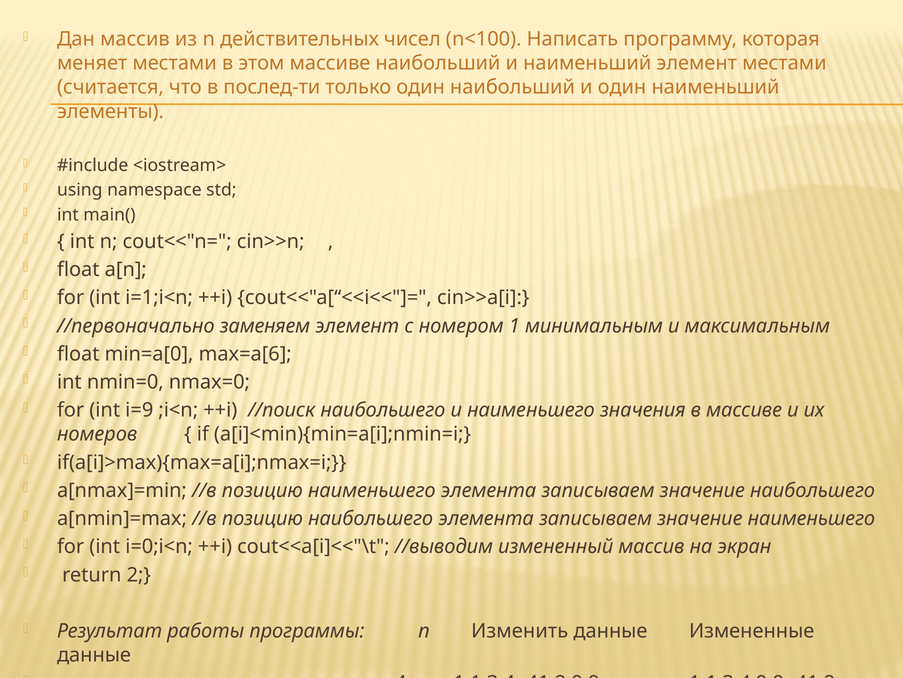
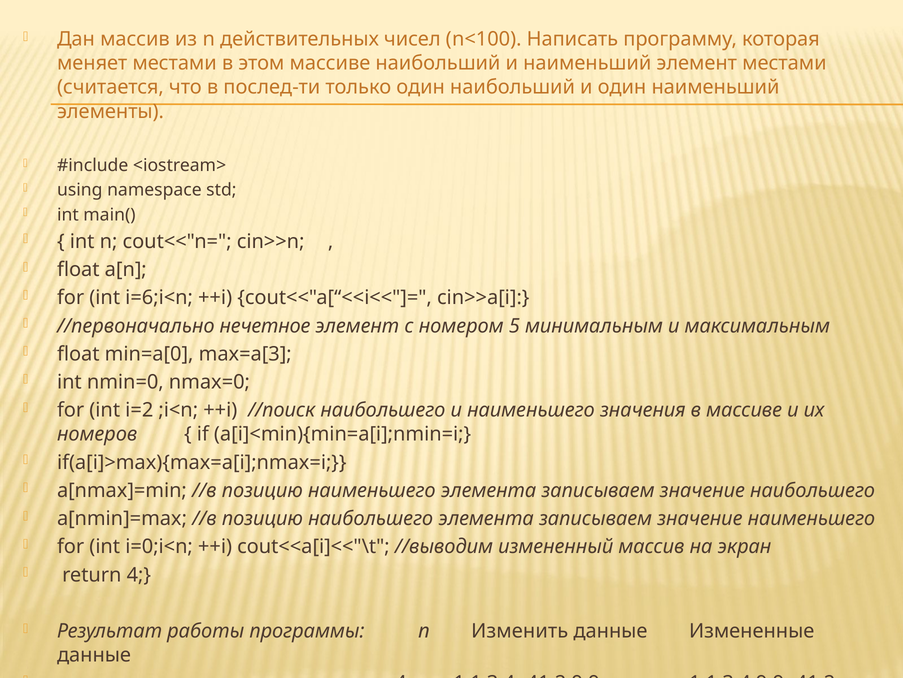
i=1;i<n: i=1;i<n -> i=6;i<n (159, 297)
заменяем: заменяем -> нечетное (265, 326)
1: 1 -> 5 (514, 326)
max=a[6: max=a[6 -> max=a[3 (245, 354)
i=9: i=9 -> i=2 (139, 410)
return 2: 2 -> 4 (139, 574)
